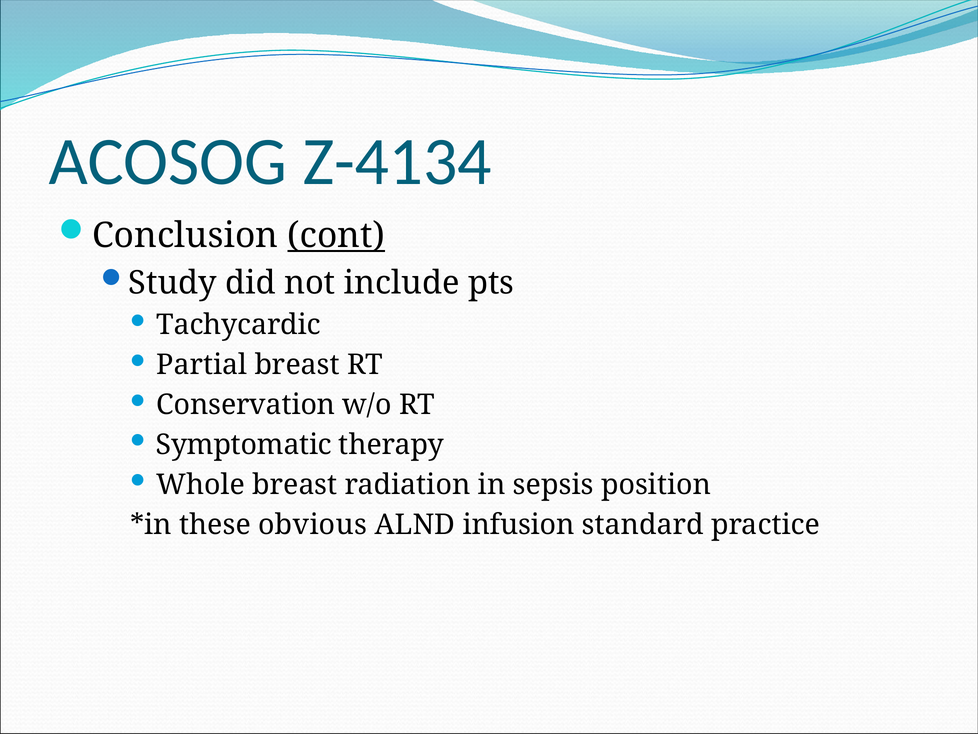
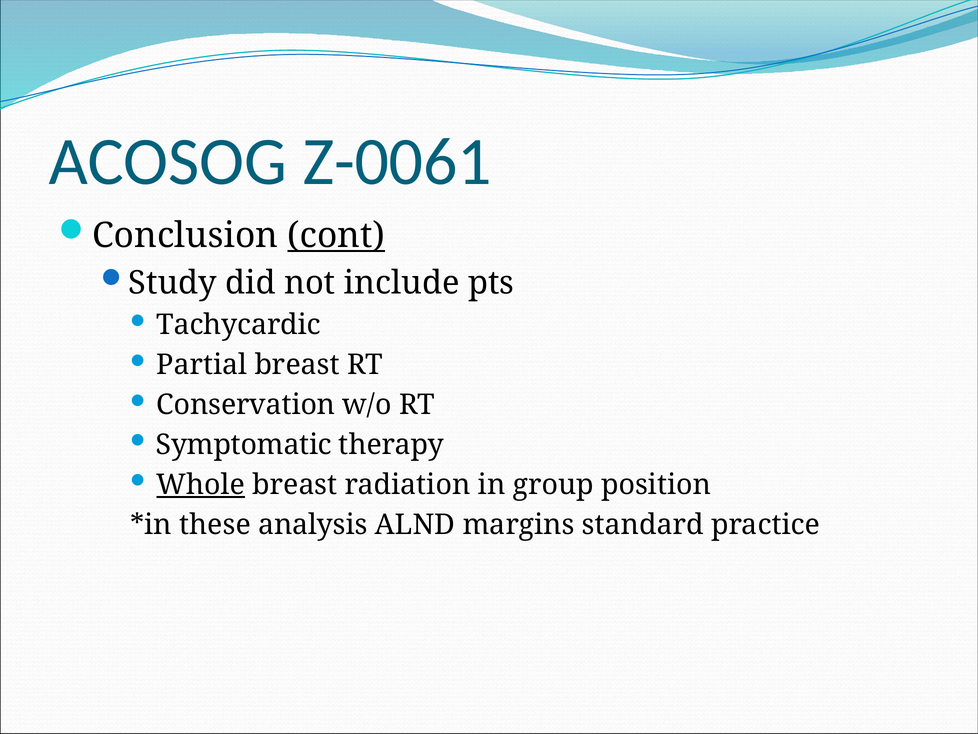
Z-4134: Z-4134 -> Z-0061 (397, 162)
Whole underline: none -> present (201, 484)
sepsis: sepsis -> group (553, 484)
obvious: obvious -> analysis (313, 524)
infusion: infusion -> margins (519, 524)
